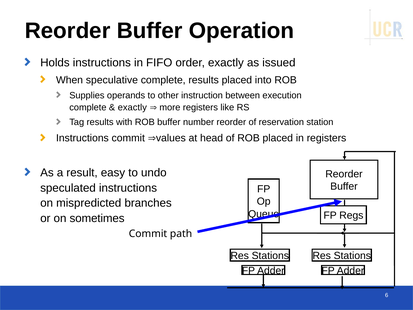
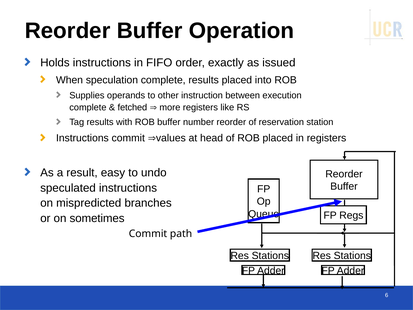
speculative: speculative -> speculation (112, 80)
exactly: exactly -> fetched (132, 107)
